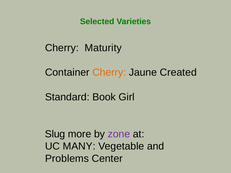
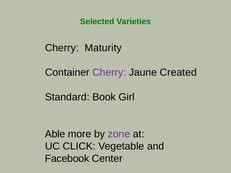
Cherry colour: orange -> purple (109, 73)
Slug: Slug -> Able (55, 134)
MANY: MANY -> CLICK (79, 146)
Problems: Problems -> Facebook (67, 159)
